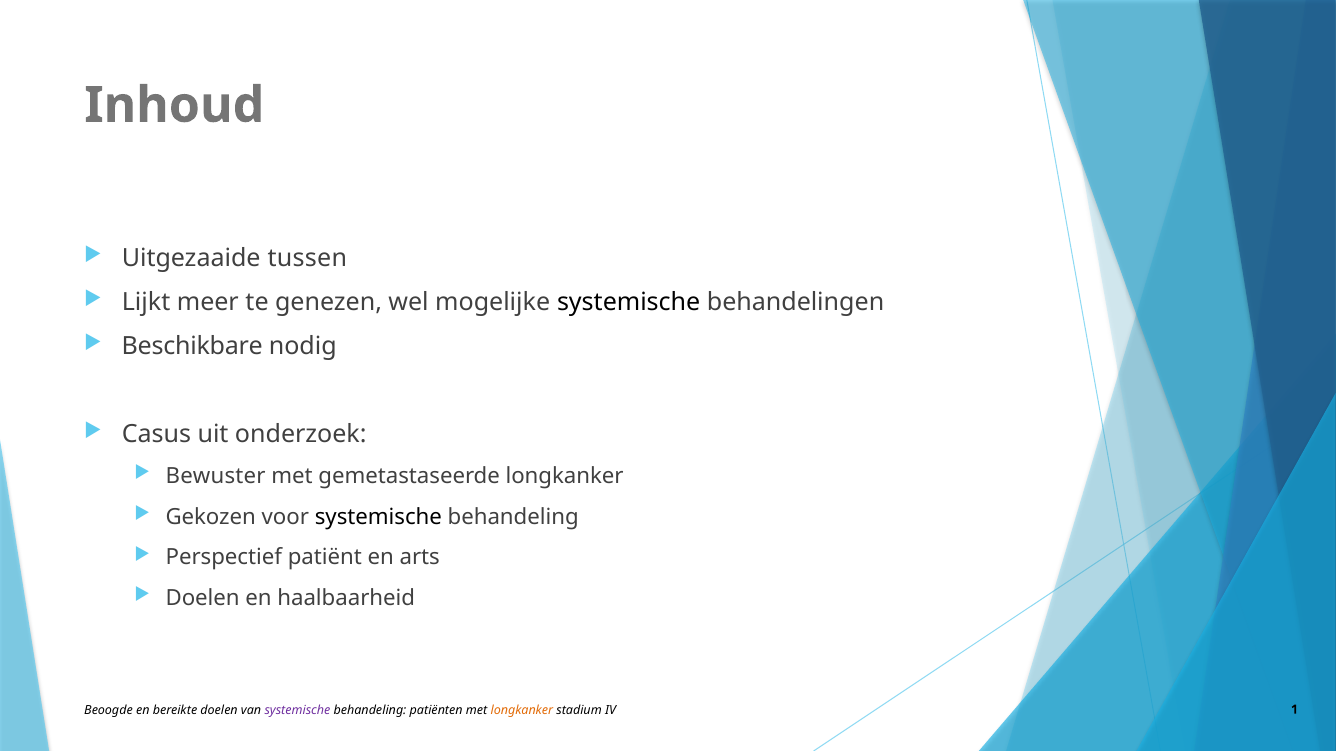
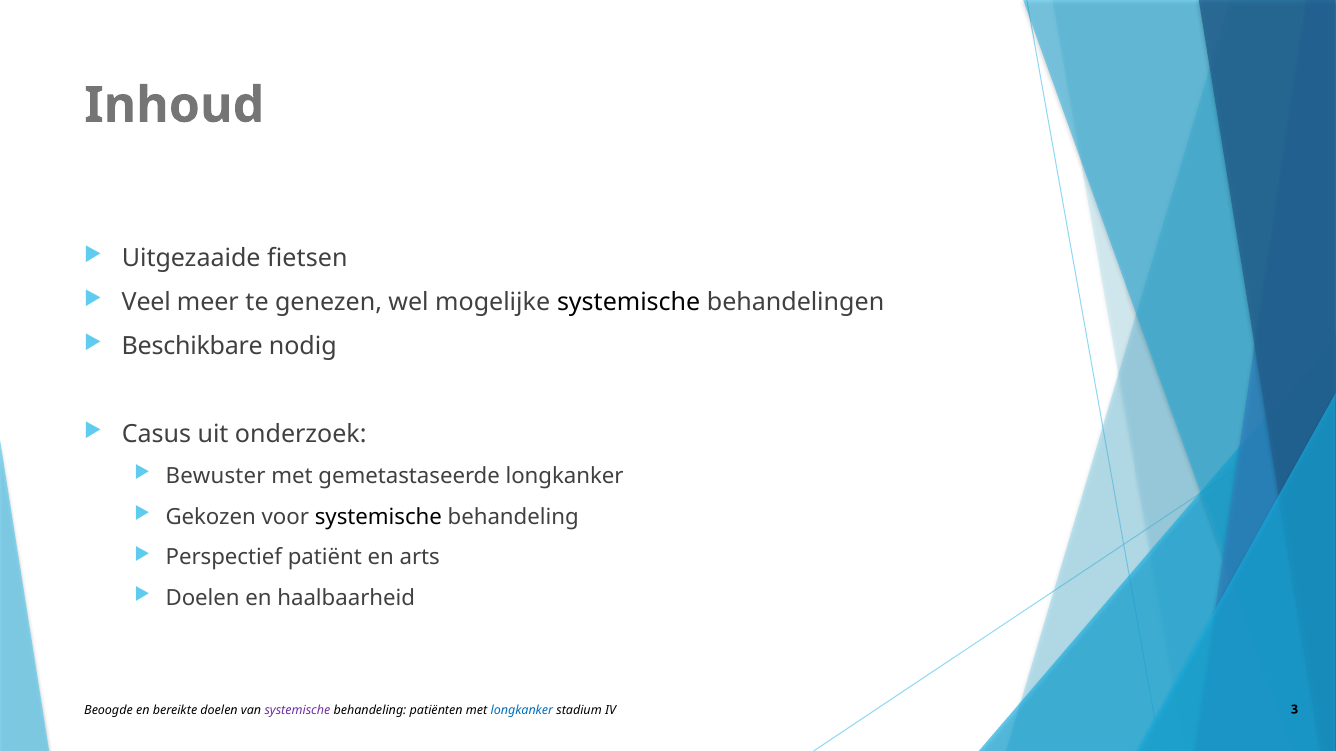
tussen: tussen -> fietsen (307, 259)
Lijkt: Lijkt -> Veel (146, 303)
longkanker colour: orange -> blue (522, 711)
1: 1 -> 3 (1295, 710)
